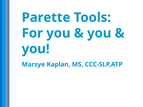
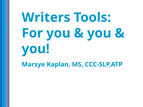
Parette: Parette -> Writers (46, 18)
